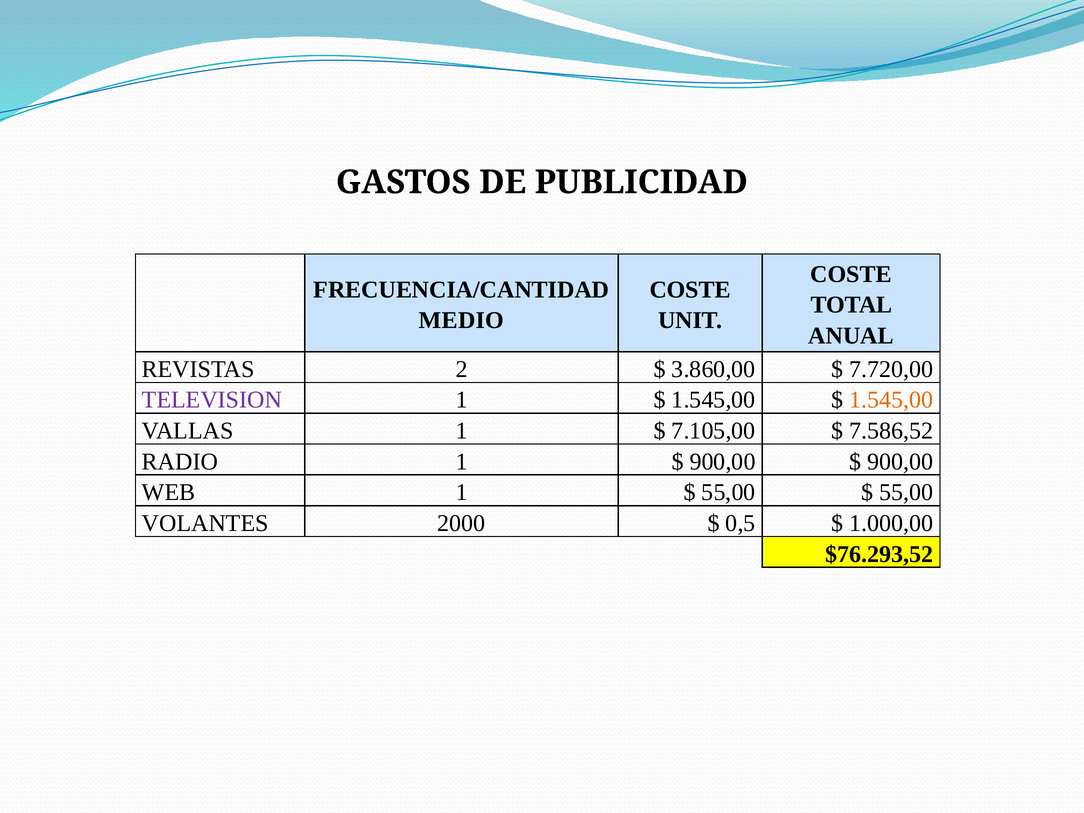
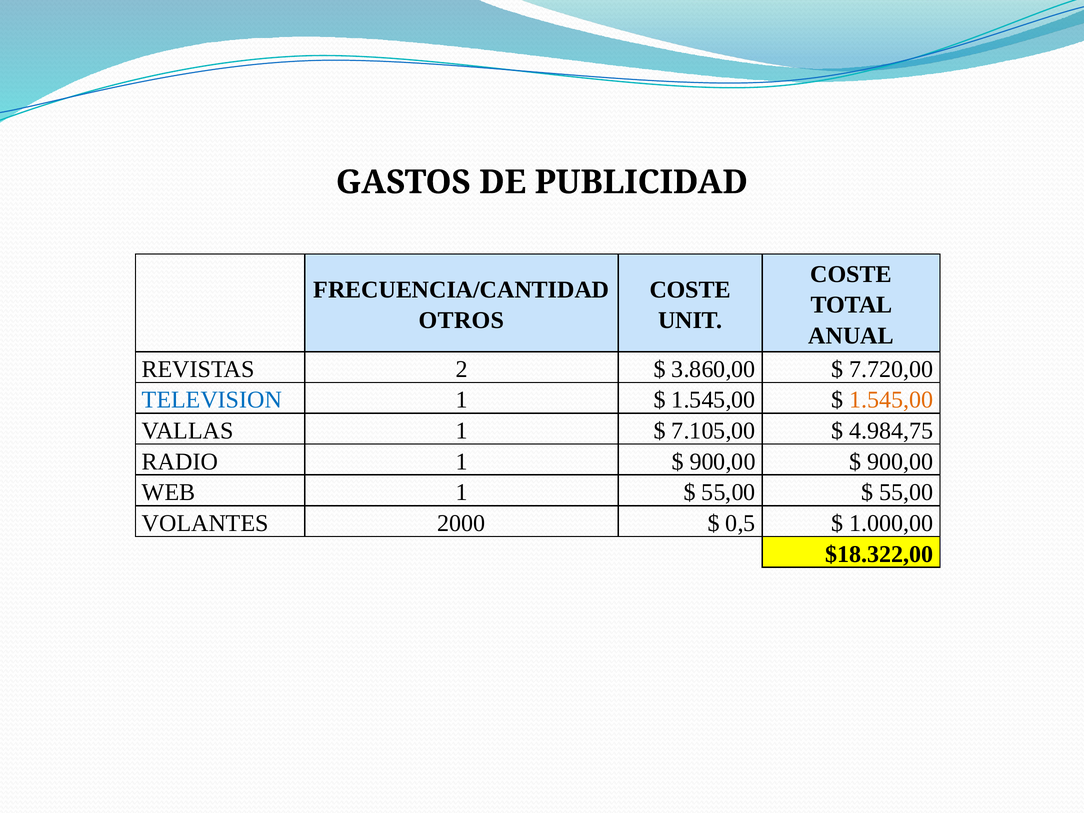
MEDIO: MEDIO -> OTROS (461, 320)
TELEVISION colour: purple -> blue (212, 400)
7.586,52: 7.586,52 -> 4.984,75 (891, 431)
$76.293,52: $76.293,52 -> $18.322,00 (879, 554)
